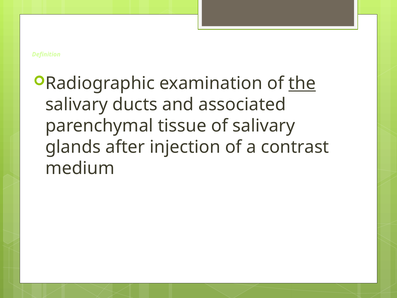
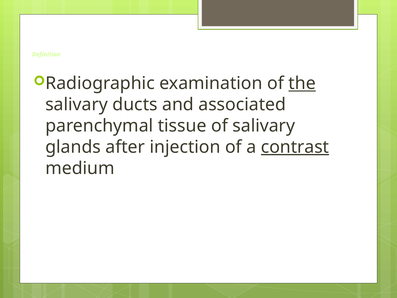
contrast underline: none -> present (295, 147)
